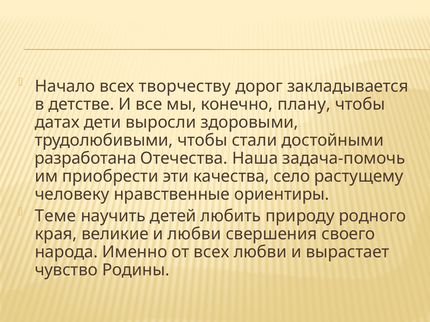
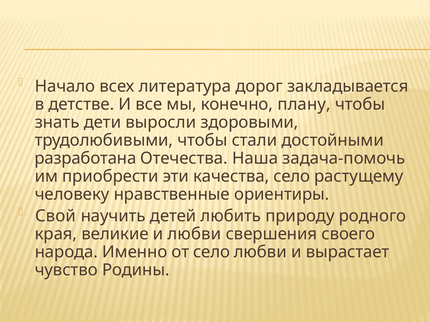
творчеству: творчеству -> литература (185, 86)
датах: датах -> знать (57, 123)
Теме: Теме -> Свой (55, 216)
от всех: всех -> село (212, 252)
